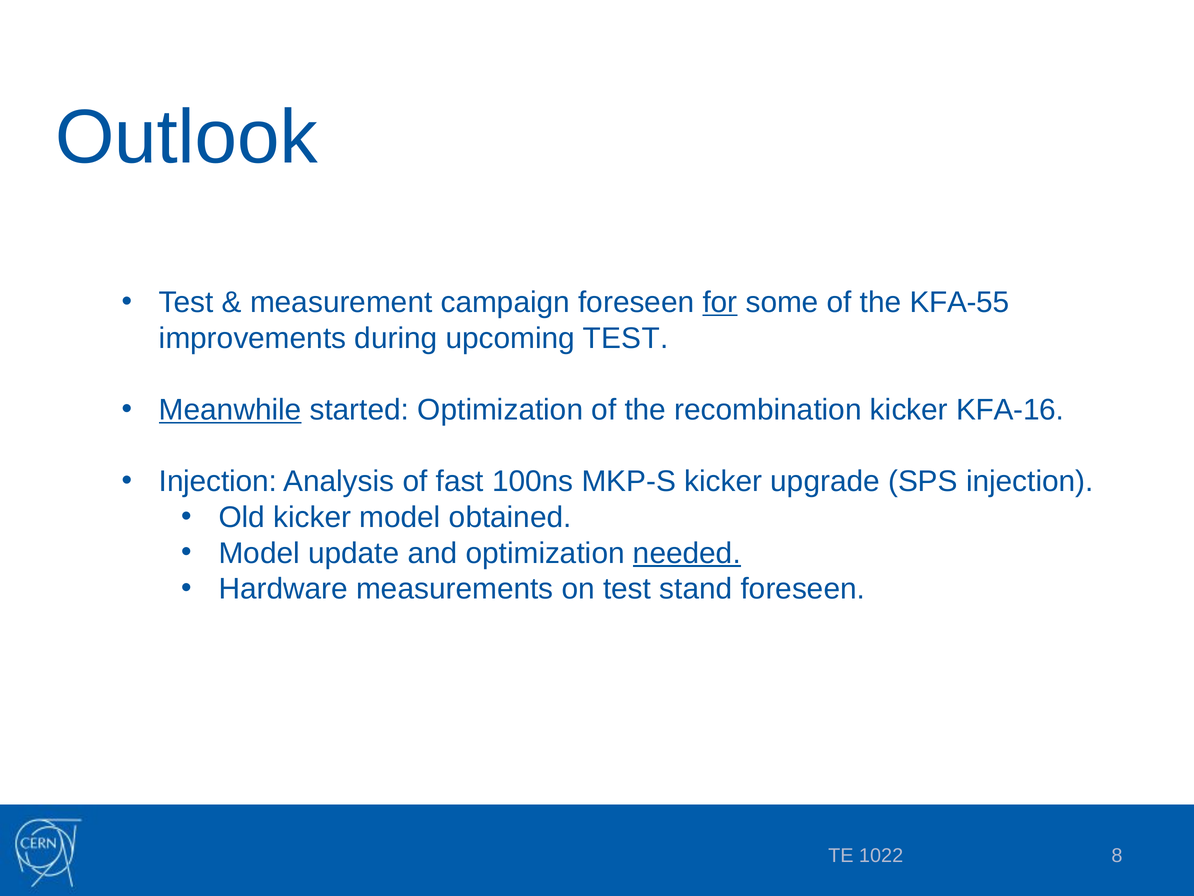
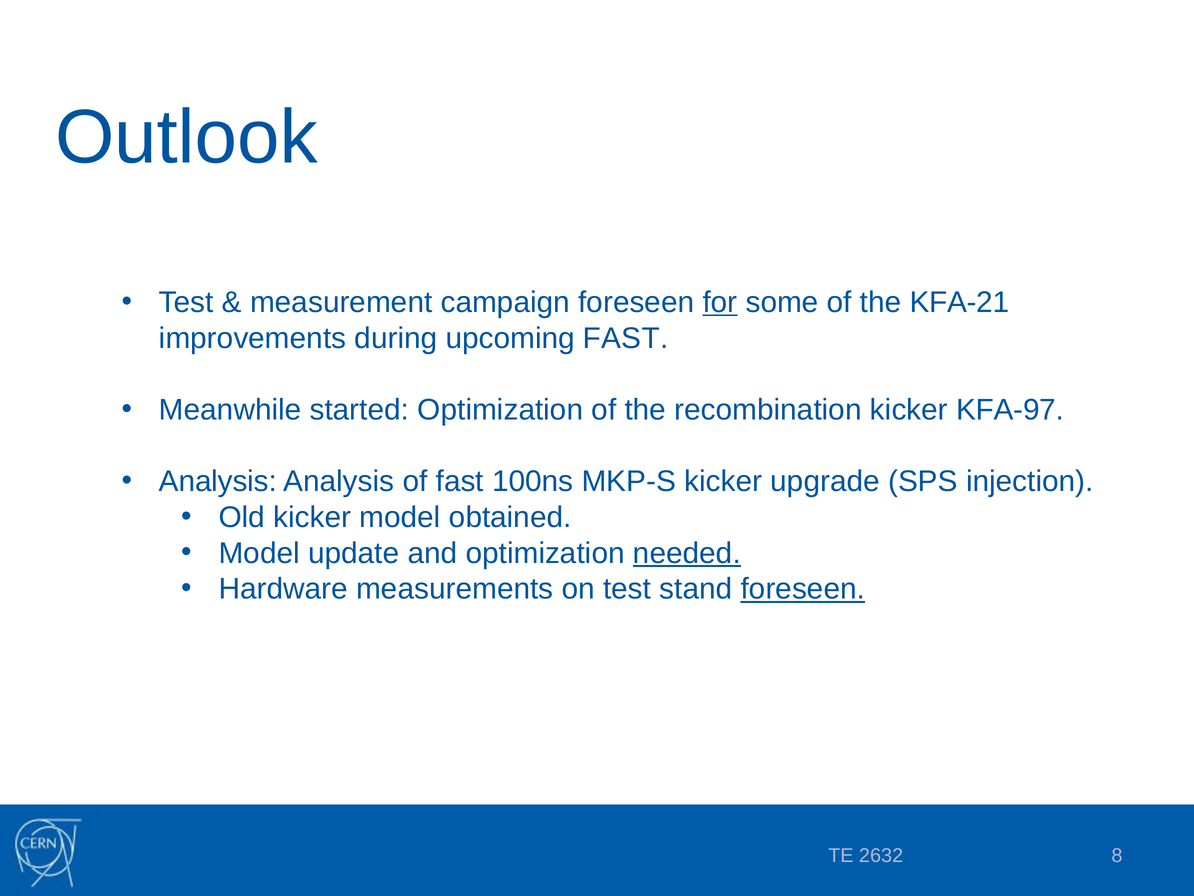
KFA-55: KFA-55 -> KFA-21 (959, 302)
upcoming TEST: TEST -> FAST (626, 338)
Meanwhile underline: present -> none (230, 410)
KFA-16: KFA-16 -> KFA-97 (1010, 410)
Injection: Injection -> Analysis (218, 481)
foreseen underline: none -> present (803, 589)
1022: 1022 -> 2632 (881, 855)
